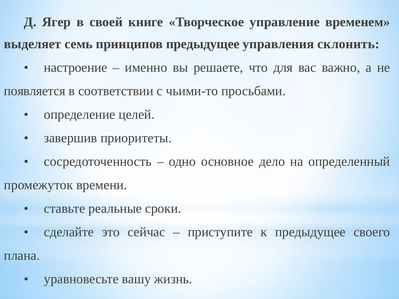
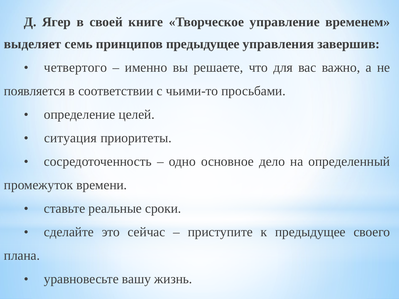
склонить: склонить -> завершив (349, 44)
настроение: настроение -> четвертого (75, 67)
завершив: завершив -> ситуация (70, 138)
